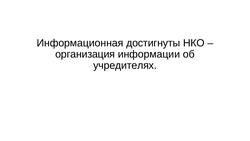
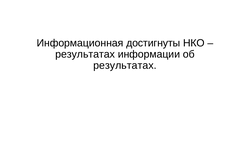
организация: организация -> результатах (85, 54)
учредителях: учредителях -> результатах (125, 65)
